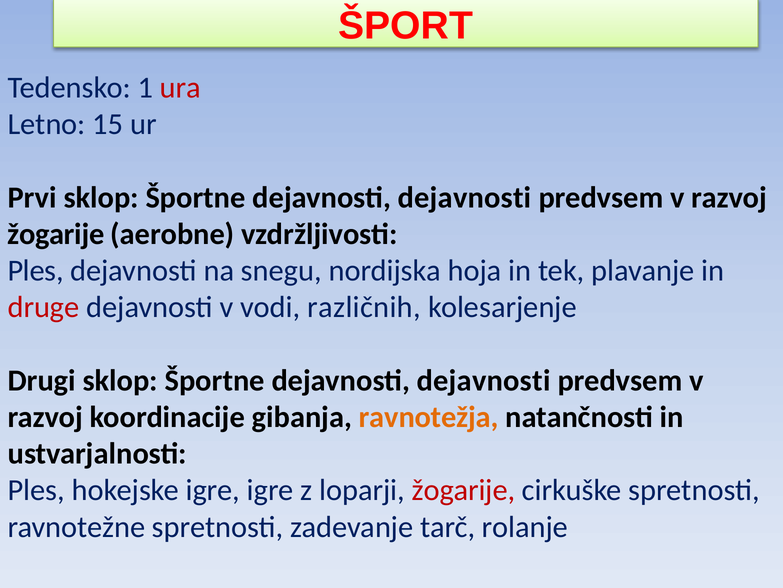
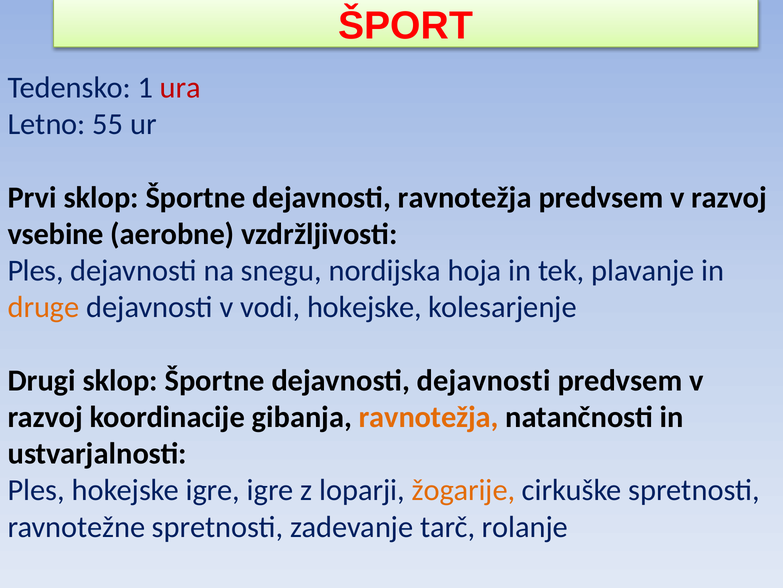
15: 15 -> 55 (108, 124)
dejavnosti: dejavnosti -> ravnotežja (465, 197)
žogarije: žogarije -> vsebine (56, 234)
druge colour: red -> orange (44, 307)
vodi različnih: različnih -> hokejske (364, 307)
žogarije colour: red -> orange (464, 490)
